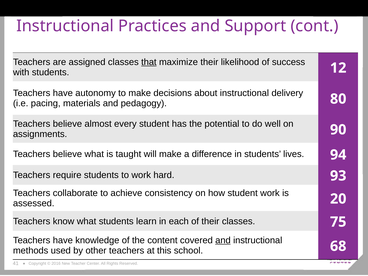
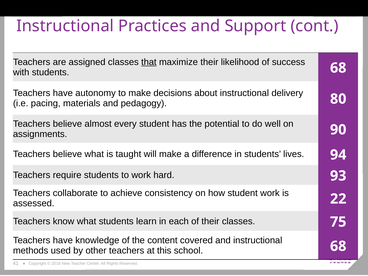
students 12: 12 -> 68 (338, 68)
20: 20 -> 22 (338, 199)
and underline: present -> none (223, 240)
